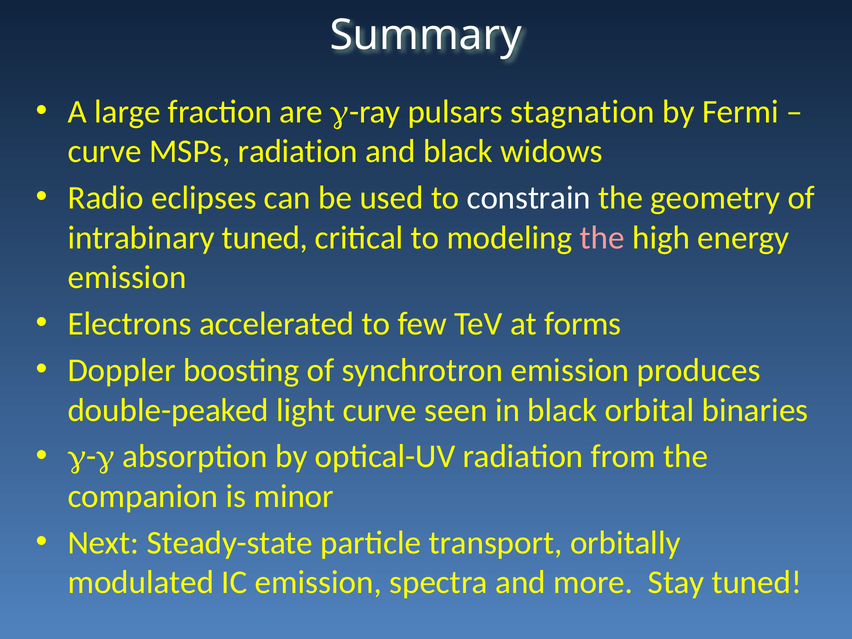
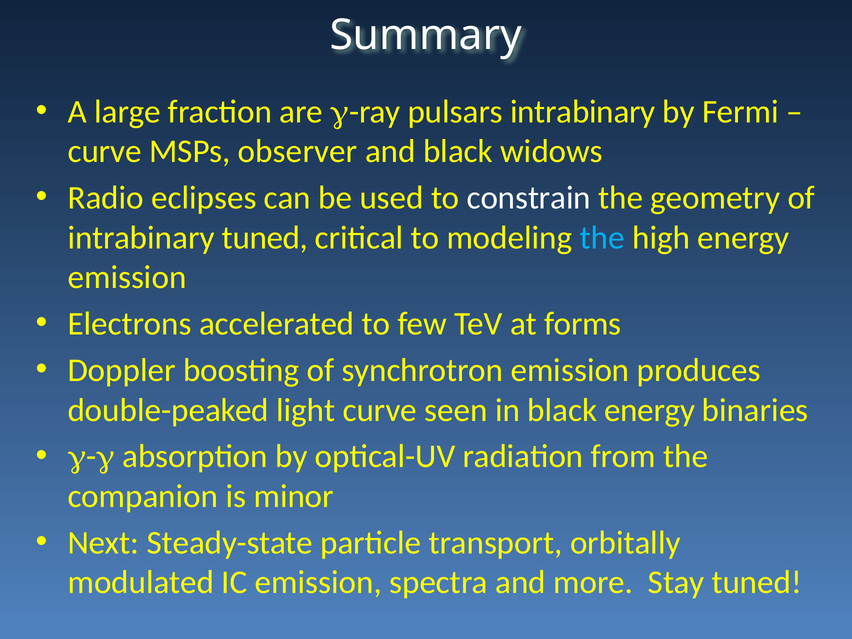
pulsars stagnation: stagnation -> intrabinary (583, 112)
MSPs radiation: radiation -> observer (298, 151)
the colour: pink -> light blue (602, 238)
black orbital: orbital -> energy (650, 410)
